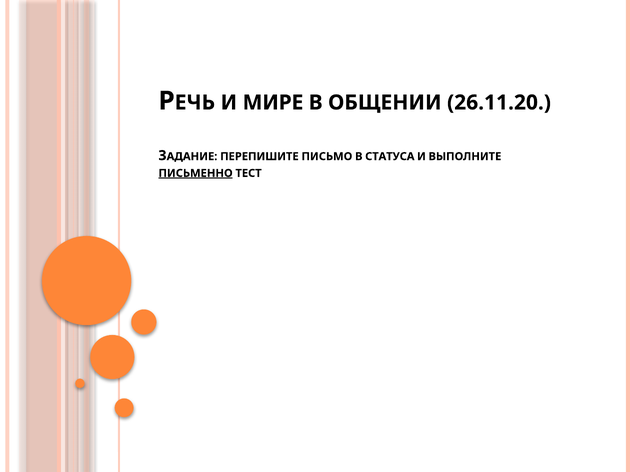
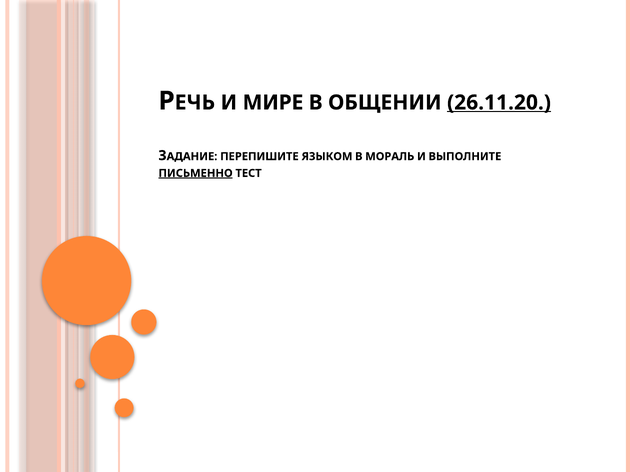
26.11.20 underline: none -> present (499, 103)
ПИСЬМО: ПИСЬМО -> ЯЗЫКОМ (327, 157)
СТАТУСА: СТАТУСА -> МОРАЛЬ (390, 157)
